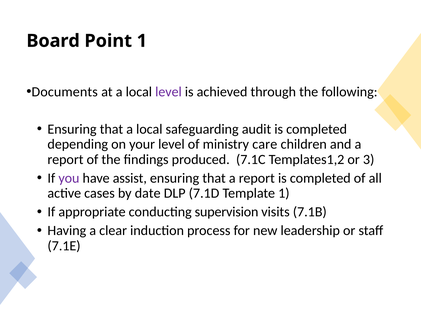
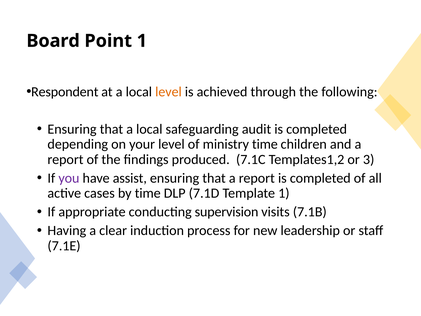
Documents: Documents -> Respondent (65, 92)
level colour: purple -> orange (168, 92)
ministry care: care -> time (265, 144)
by date: date -> time (148, 193)
